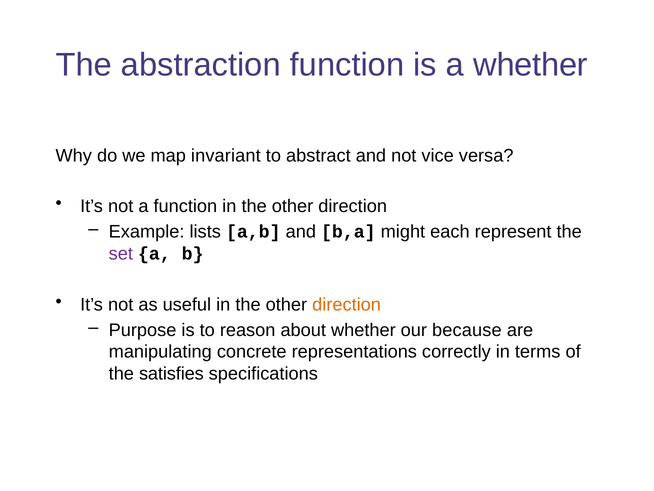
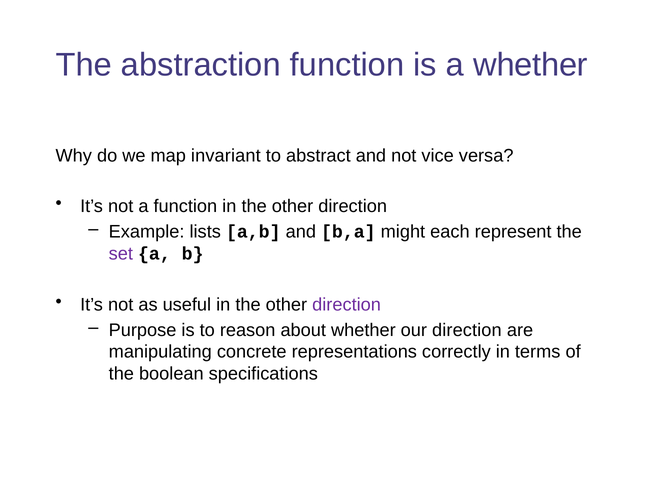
direction colour: orange -> purple (347, 304)
our because: because -> direction (467, 330)
satisfies: satisfies -> boolean (171, 373)
